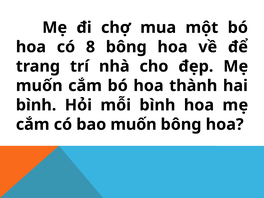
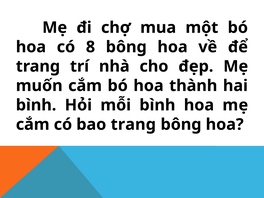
bao muốn: muốn -> trang (133, 124)
